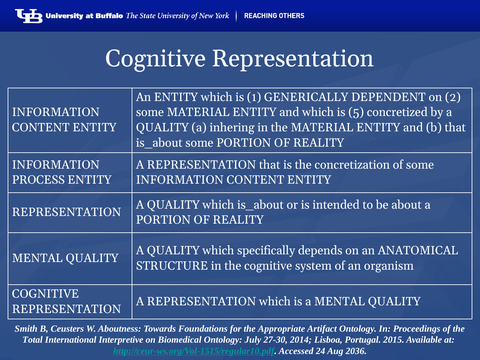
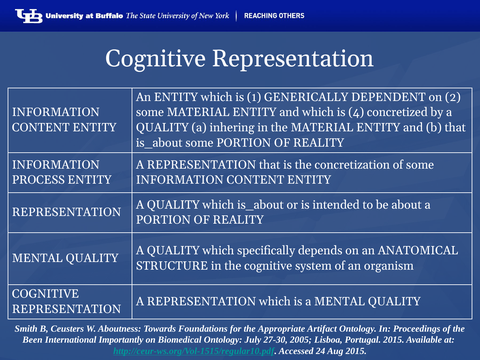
5: 5 -> 4 (356, 112)
Total: Total -> Been (32, 340)
Interpretive: Interpretive -> Importantly (121, 340)
2014: 2014 -> 2005 (301, 340)
Aug 2036: 2036 -> 2015 (356, 351)
